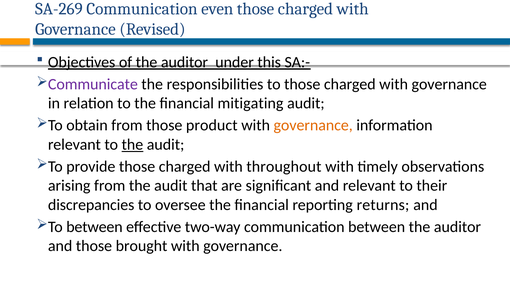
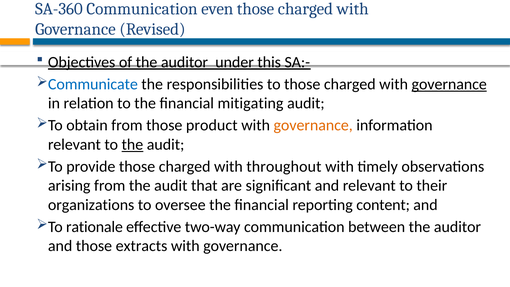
SA-269: SA-269 -> SA-360 (59, 9)
Communicate colour: purple -> blue (93, 84)
governance underline: none -> present (449, 84)
discrepancies: discrepancies -> organizations (91, 205)
returns: returns -> content (383, 205)
To between: between -> rationale (94, 227)
brought: brought -> extracts (142, 246)
